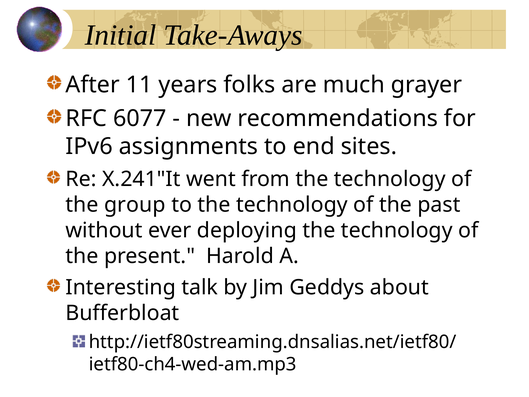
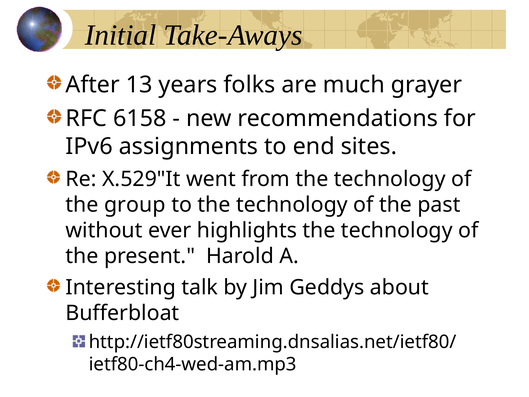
11: 11 -> 13 (139, 85)
6077: 6077 -> 6158 (140, 119)
X.241"It: X.241"It -> X.529"It (141, 179)
deploying: deploying -> highlights (247, 230)
